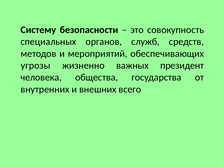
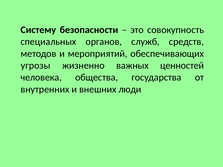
президент: президент -> ценностей (182, 66)
всего: всего -> люди (130, 89)
